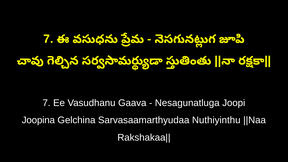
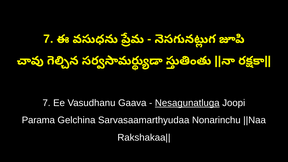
Nesagunatluga underline: none -> present (187, 103)
Joopina: Joopina -> Parama (38, 120)
Nuthiyinthu: Nuthiyinthu -> Nonarinchu (216, 120)
